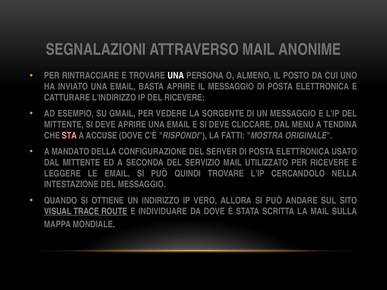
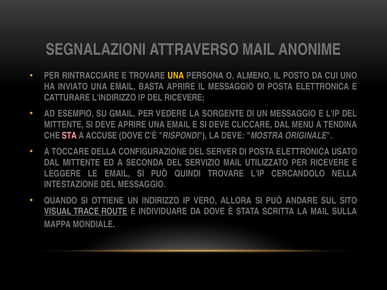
UNA colour: white -> yellow (176, 76)
LA FATTI: FATTI -> DEVE (233, 136)
MANDATO: MANDATO -> TOCCARE (70, 152)
